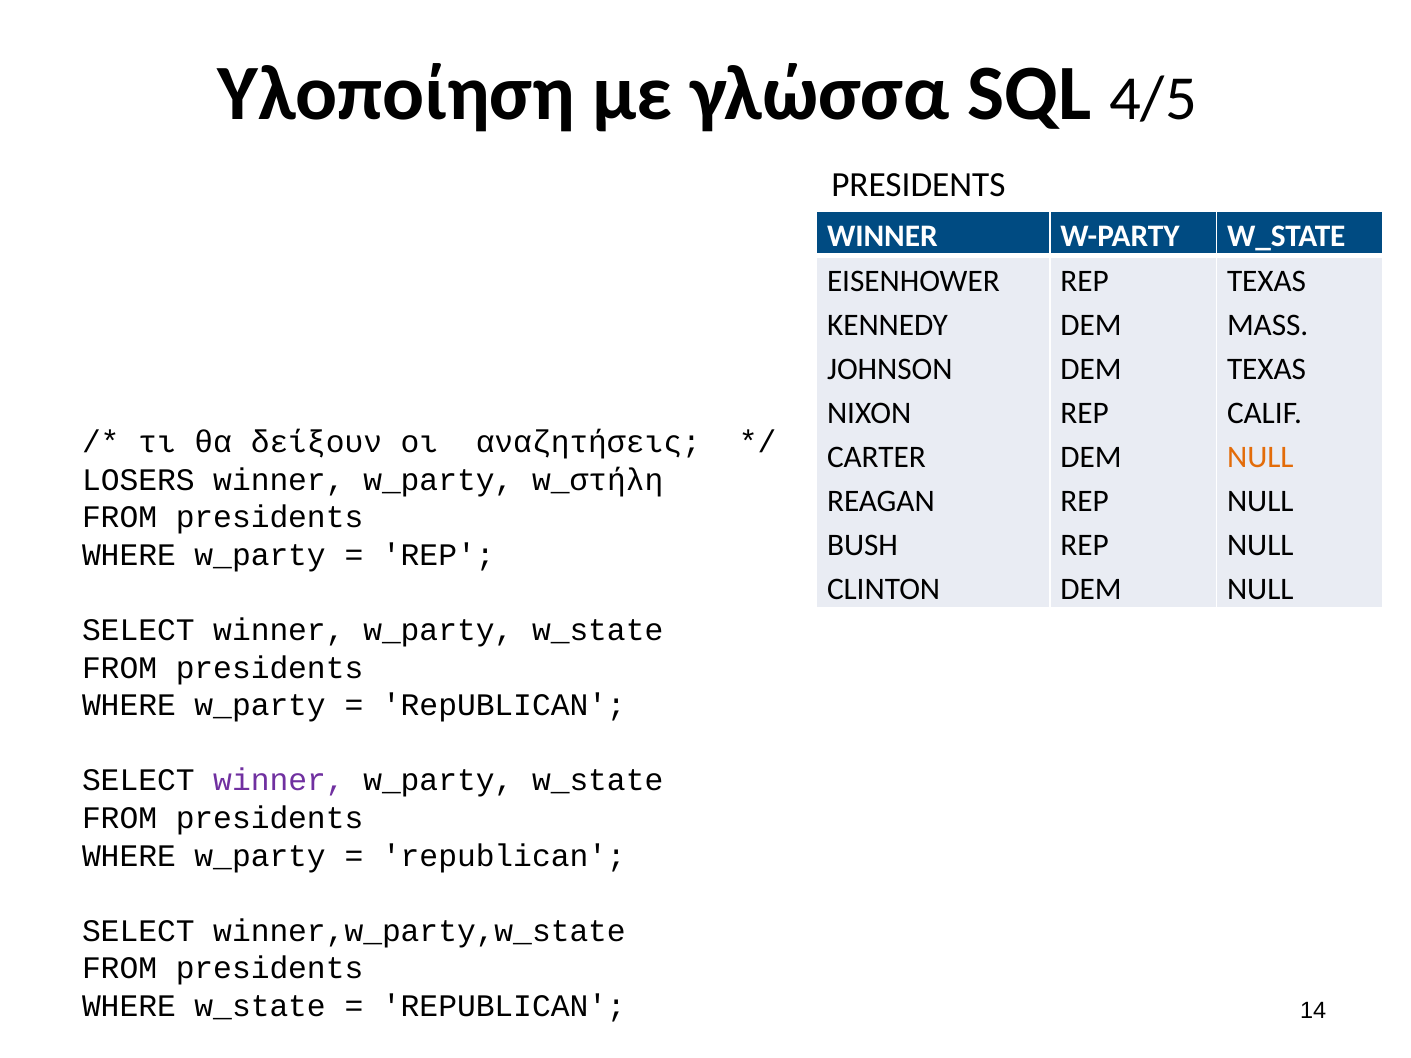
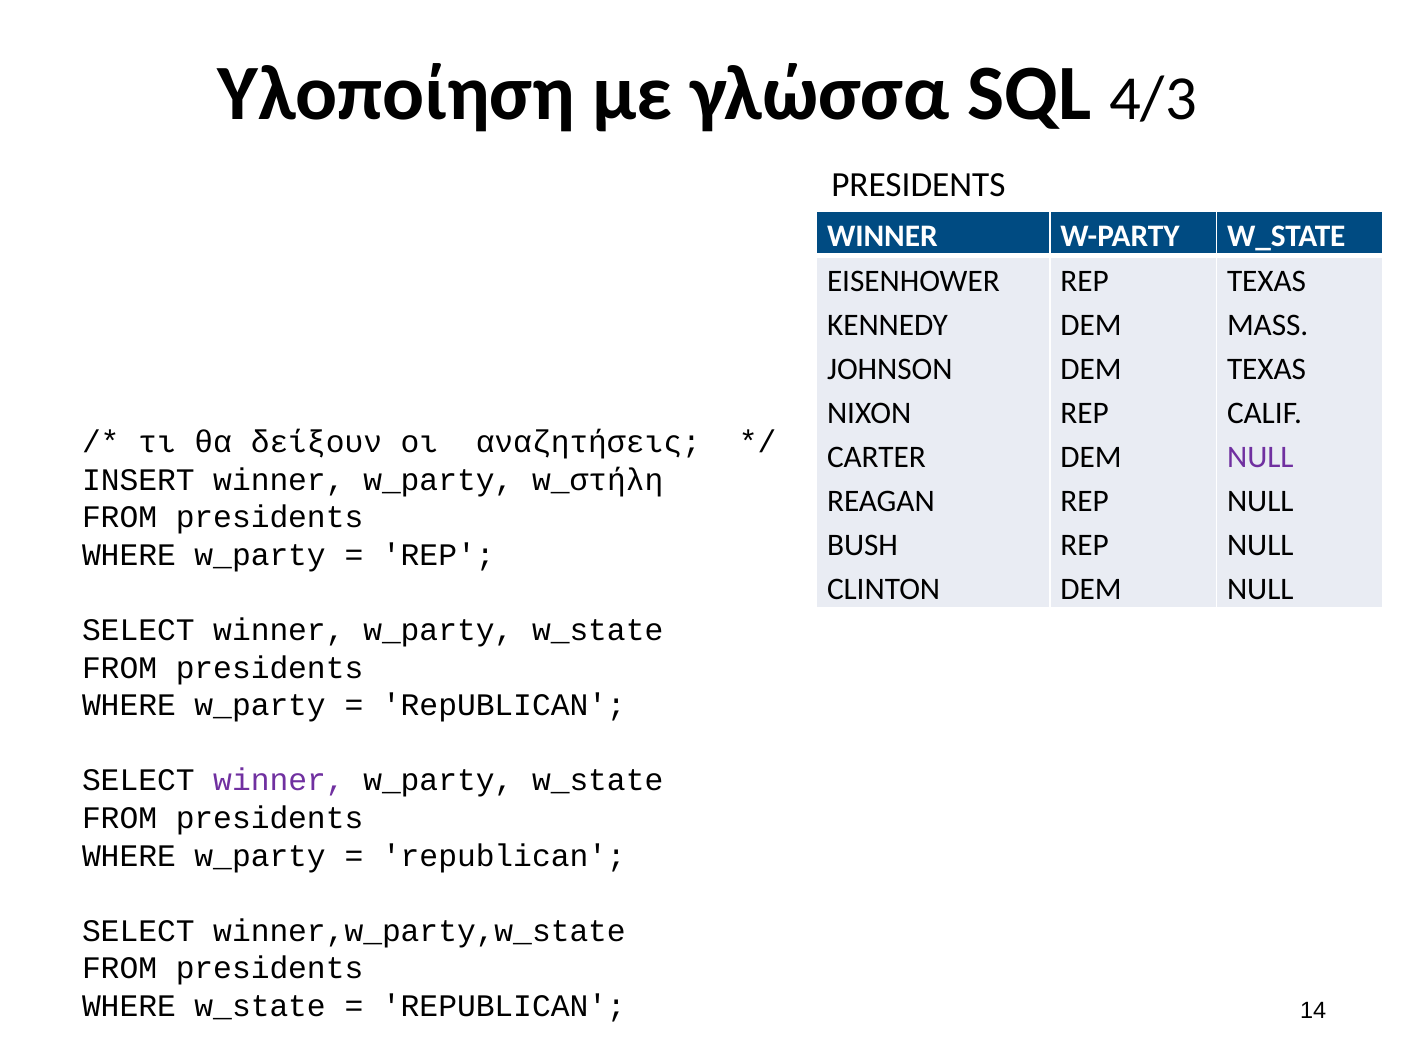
4/5: 4/5 -> 4/3 (1153, 99)
NULL colour: orange -> purple (1260, 457)
LOSERS: LOSERS -> INSERT (138, 480)
